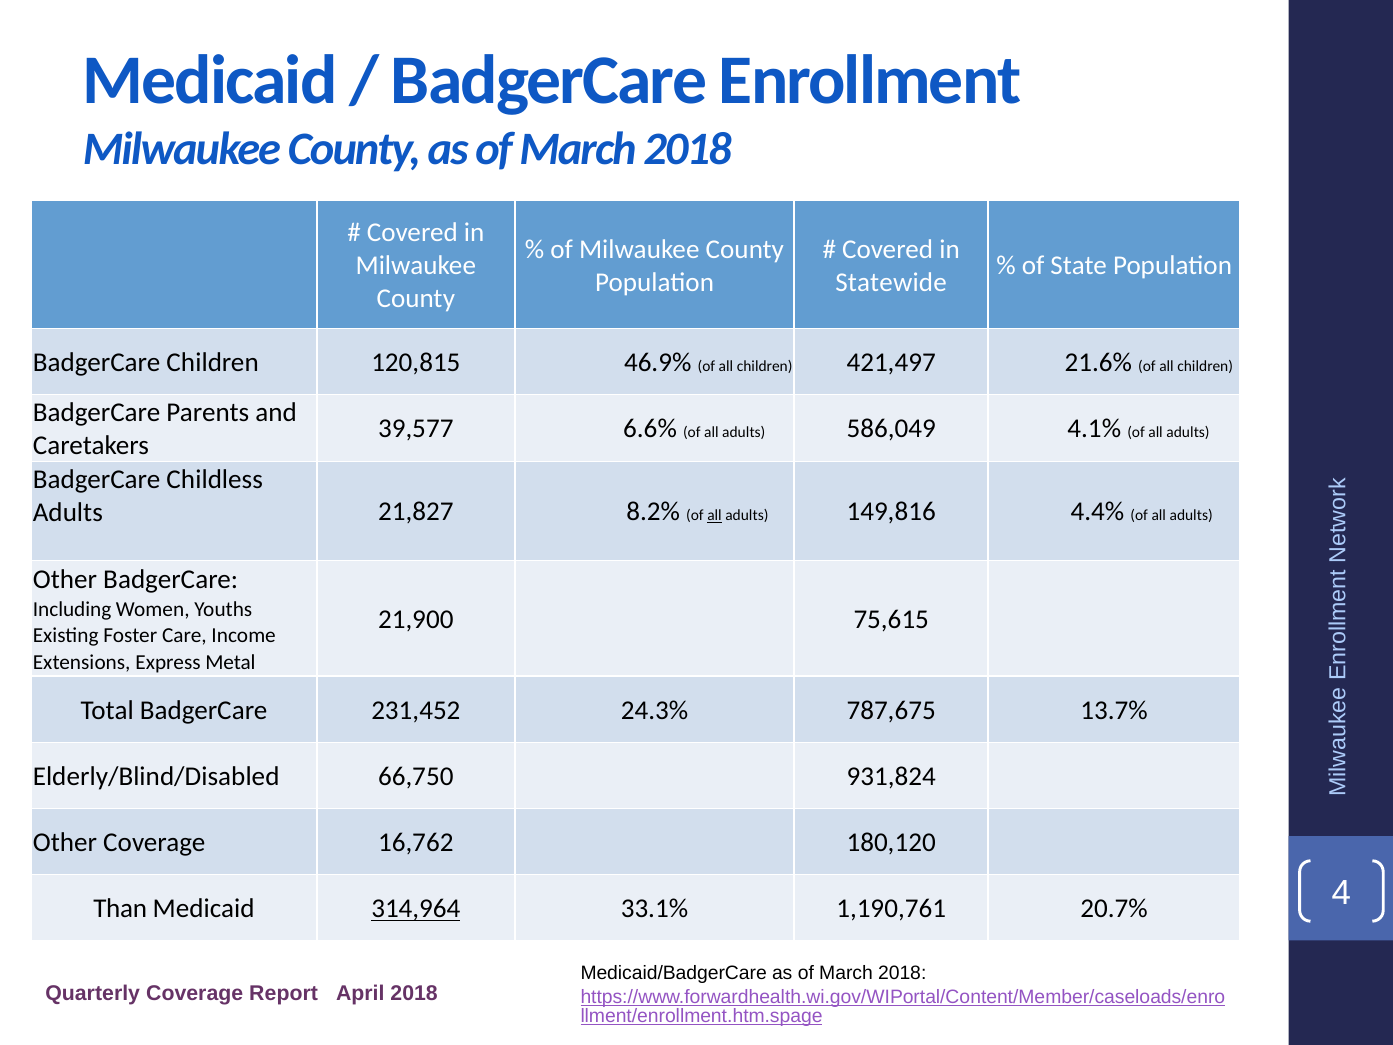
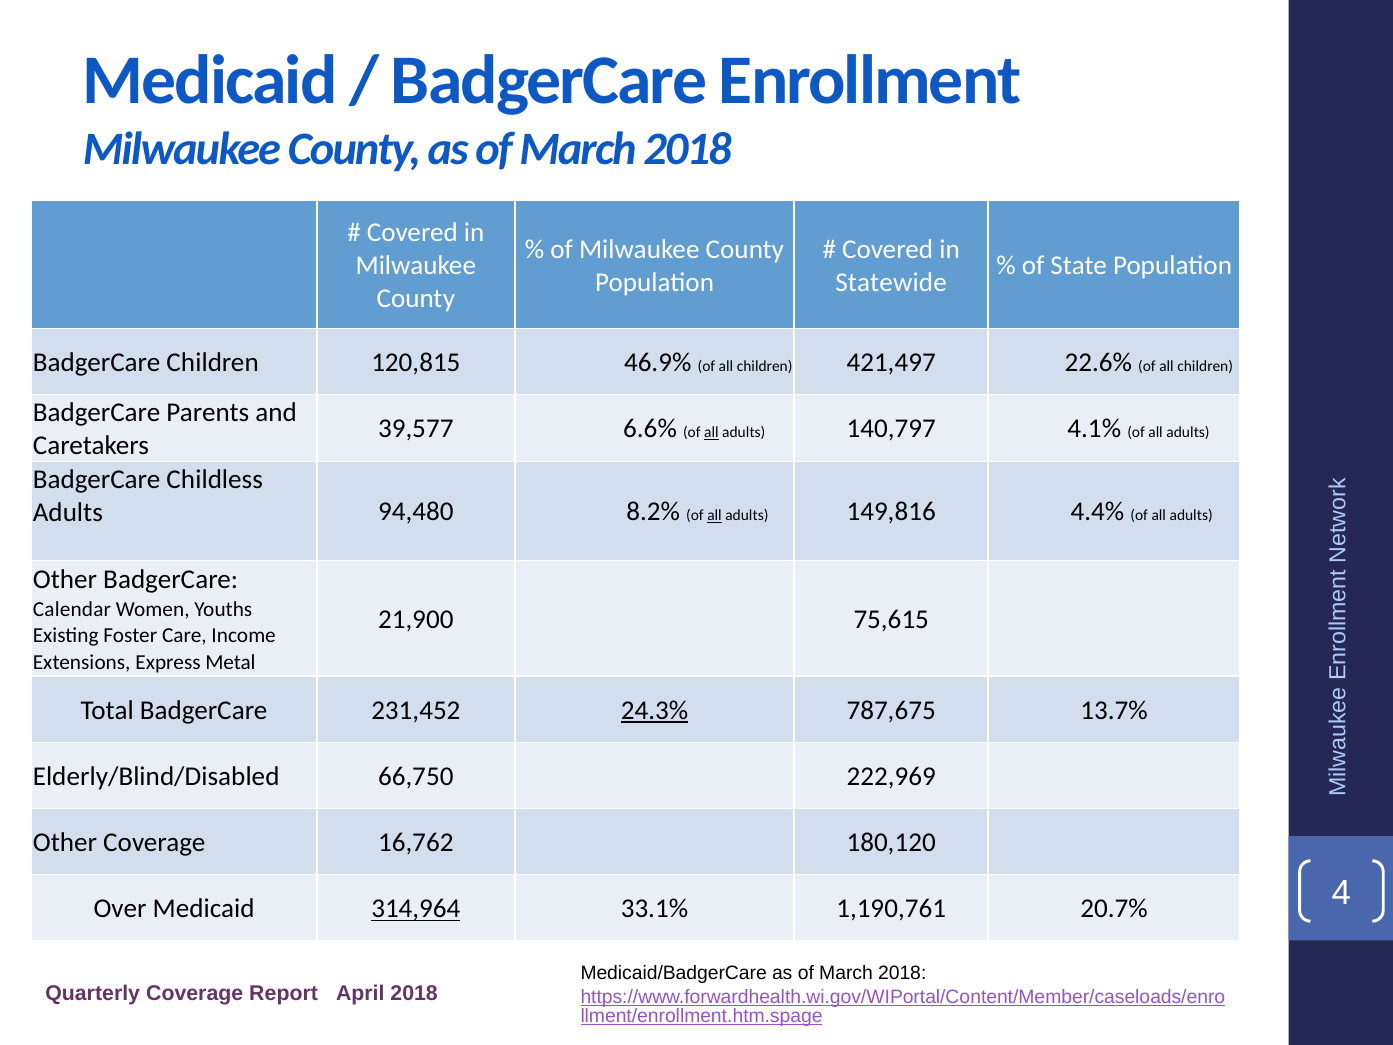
21.6%: 21.6% -> 22.6% (1098, 362)
all underline: none -> present (711, 433)
586,049: 586,049 -> 140,797 (891, 429)
21,827: 21,827 -> 94,480 (416, 512)
Including: Including -> Calendar (72, 609)
24.3% underline: none -> present (654, 710)
931,824: 931,824 -> 222,969 (891, 776)
Than: Than -> Over (120, 909)
